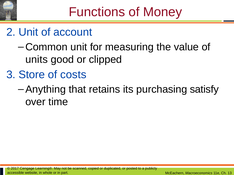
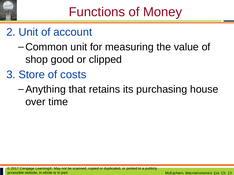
units: units -> shop (37, 60)
satisfy: satisfy -> house (204, 90)
